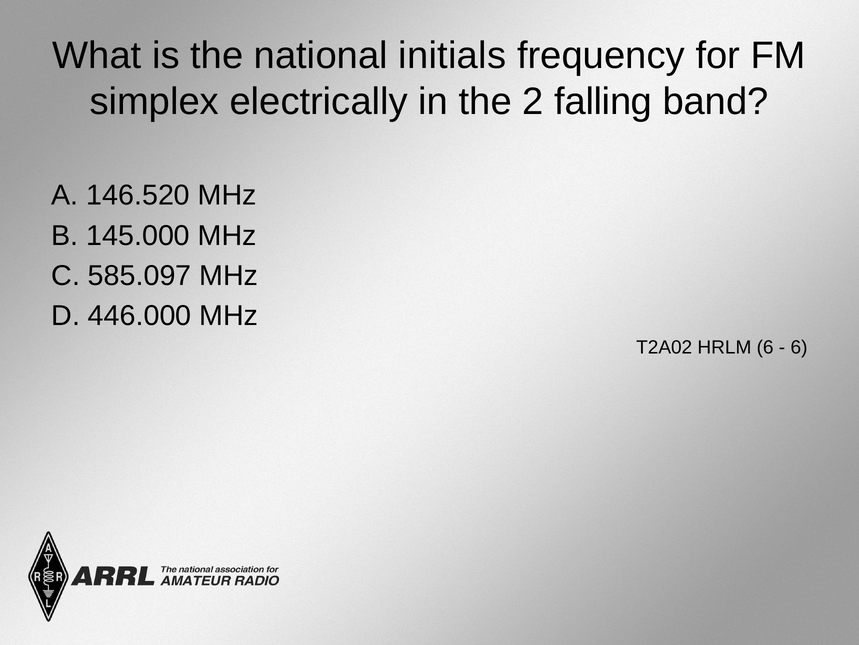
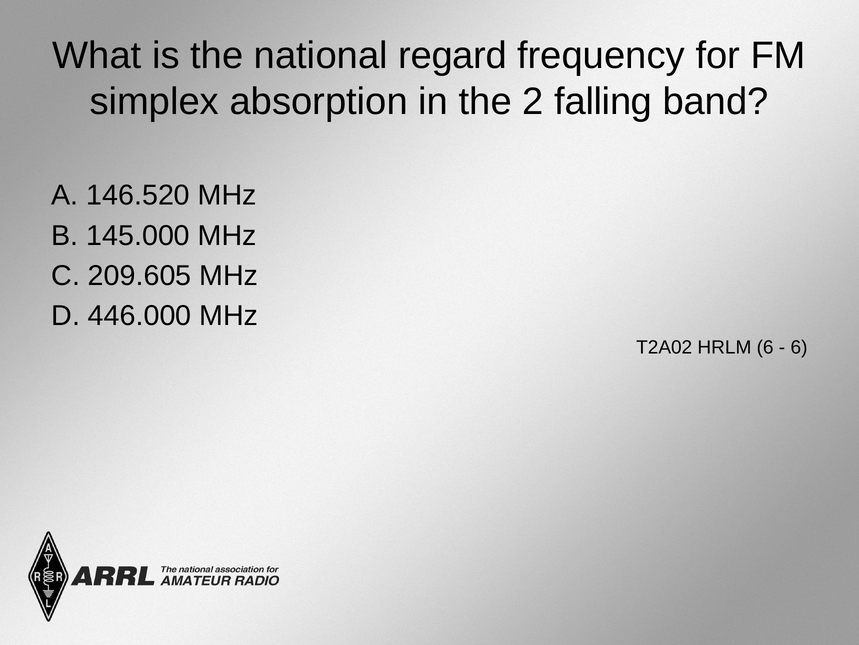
initials: initials -> regard (453, 56)
electrically: electrically -> absorption (319, 101)
585.097: 585.097 -> 209.605 (140, 275)
